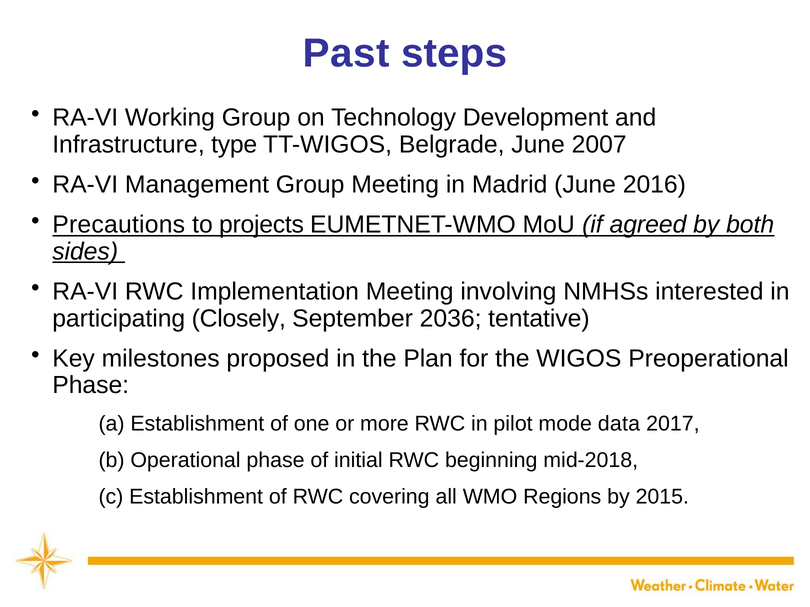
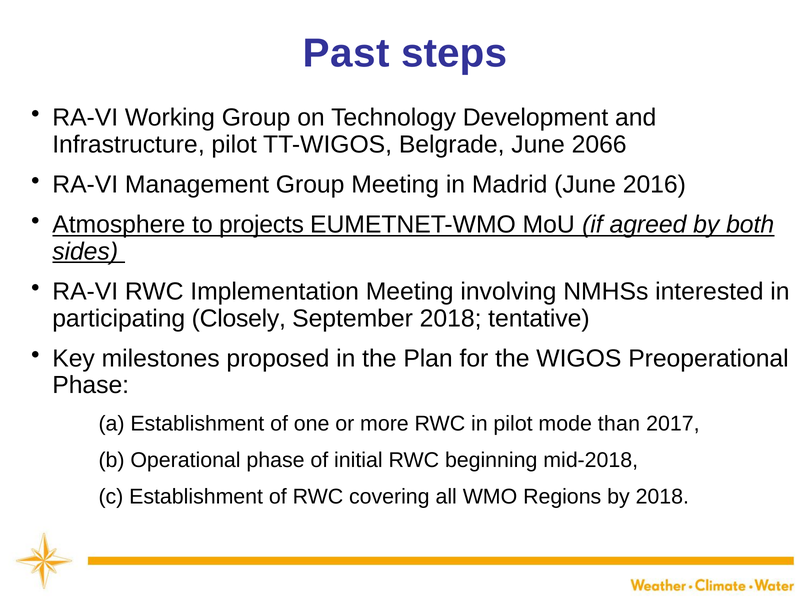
Infrastructure type: type -> pilot (234, 145)
2007: 2007 -> 2066 (599, 145)
Precautions: Precautions -> Atmosphere (119, 225)
September 2036: 2036 -> 2018 (451, 319)
data: data -> than (619, 424)
by 2015: 2015 -> 2018 (662, 497)
